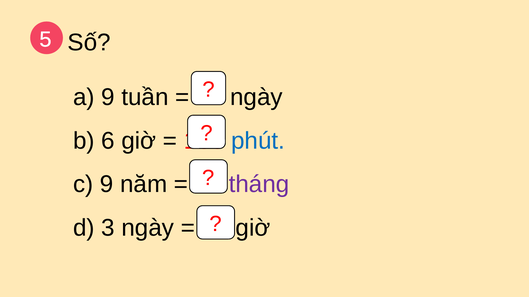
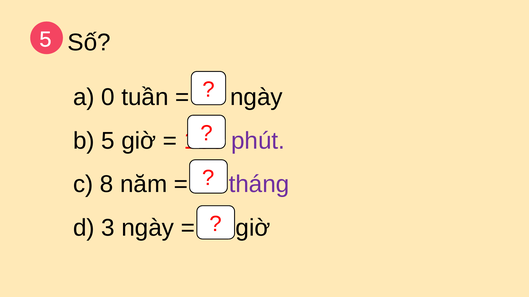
a 9: 9 -> 0 (108, 97)
b 6: 6 -> 5 (108, 141)
phút colour: blue -> purple (258, 141)
c 9: 9 -> 8 (107, 185)
